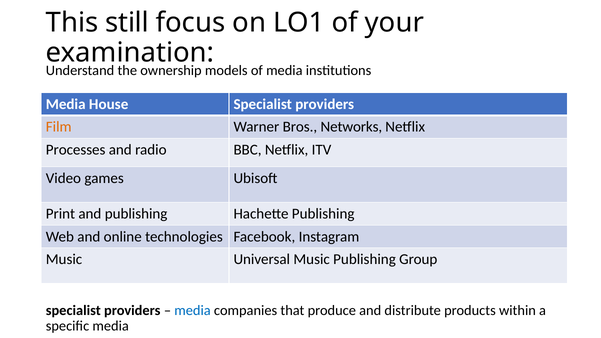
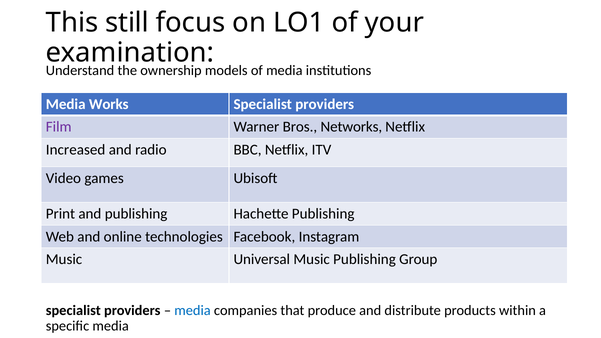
House: House -> Works (109, 104)
Film colour: orange -> purple (59, 127)
Processes: Processes -> Increased (76, 150)
